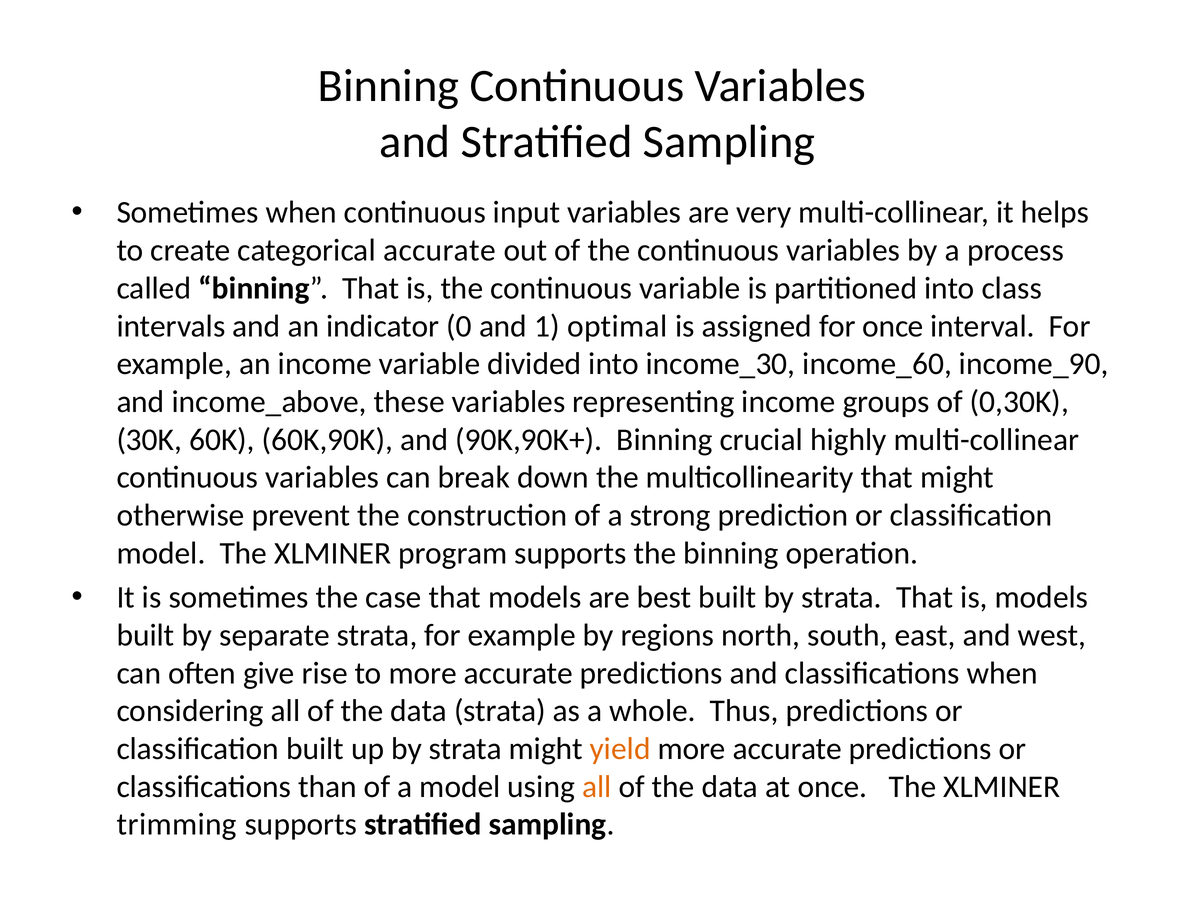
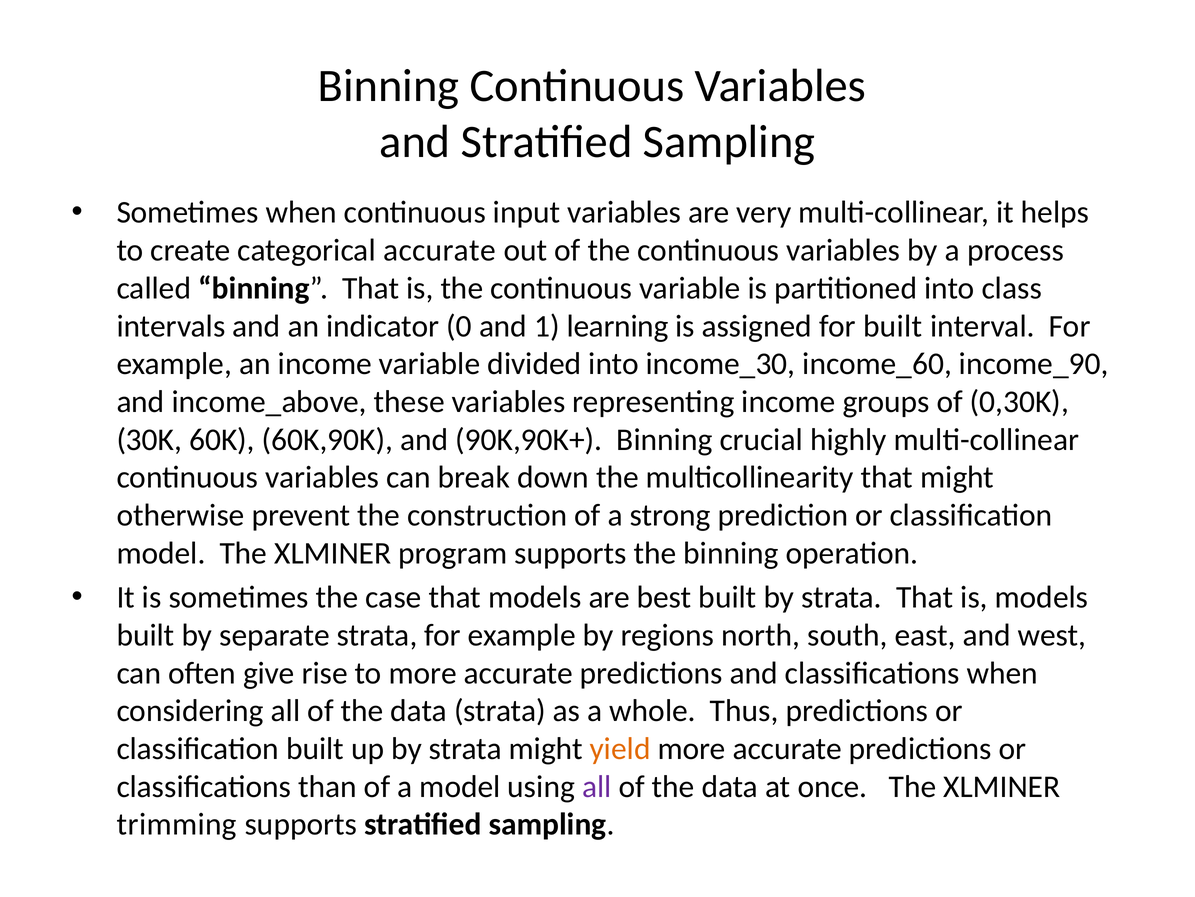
optimal: optimal -> learning (618, 326)
for once: once -> built (893, 326)
all colour: orange -> purple (597, 786)
